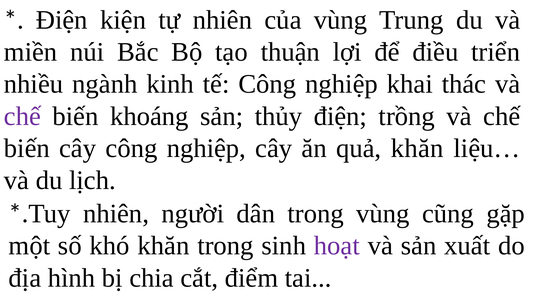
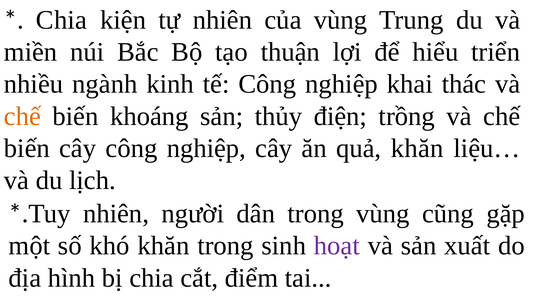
Điện: Điện -> Chia (62, 20)
điều: điều -> hiểu (435, 52)
chế colour: purple -> orange (22, 116)
